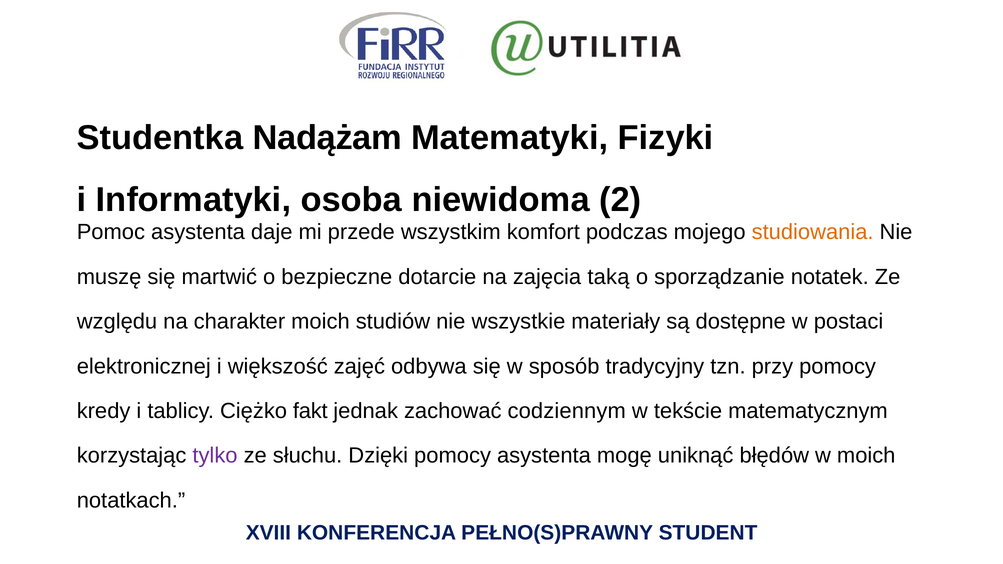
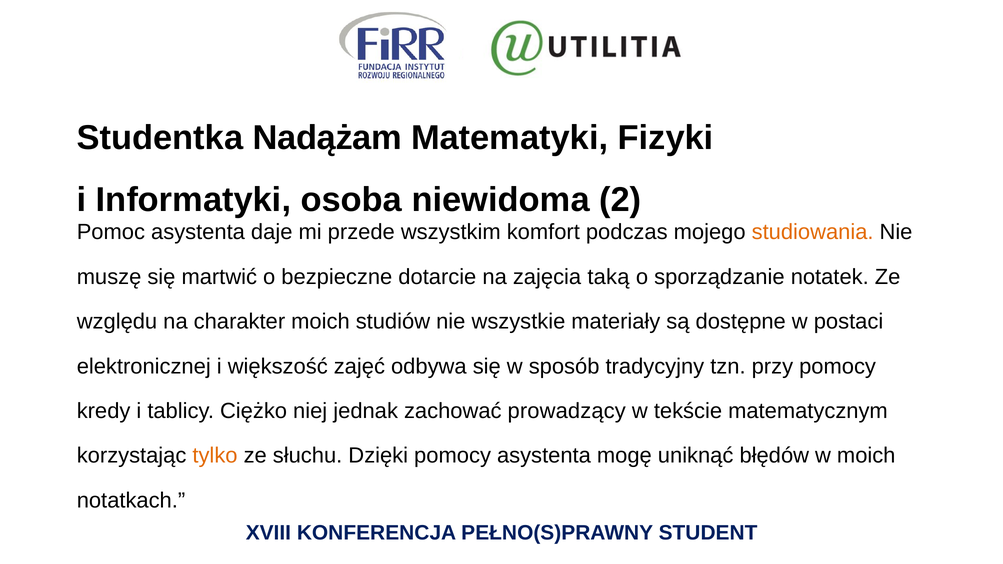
fakt: fakt -> niej (310, 411)
codziennym: codziennym -> prowadzący (567, 411)
tylko colour: purple -> orange (215, 456)
